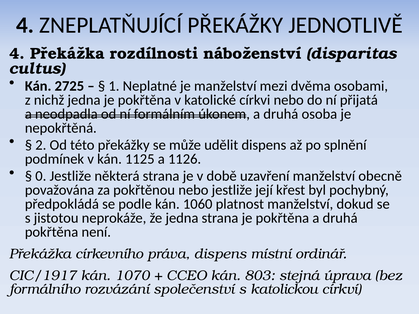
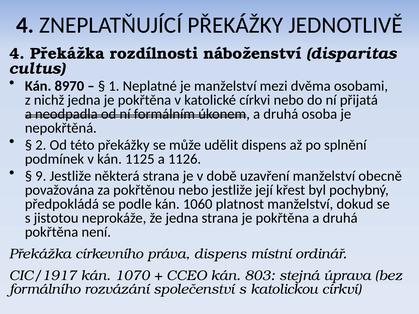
2725: 2725 -> 8970 (69, 86)
0: 0 -> 9 (41, 176)
